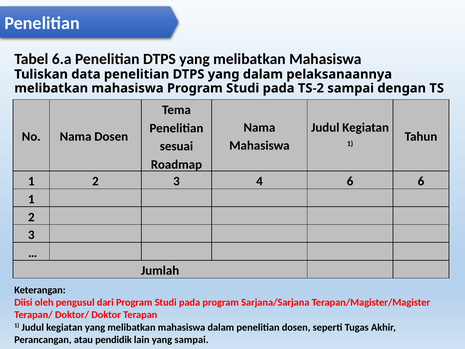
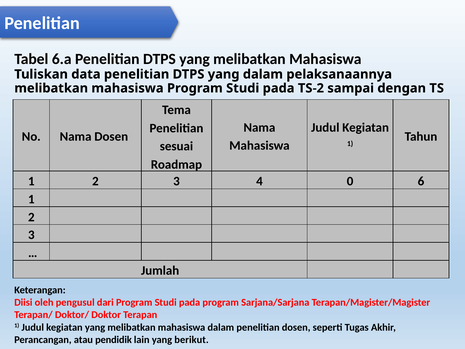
4 6: 6 -> 0 (350, 181)
yang sampai: sampai -> berikut (192, 339)
